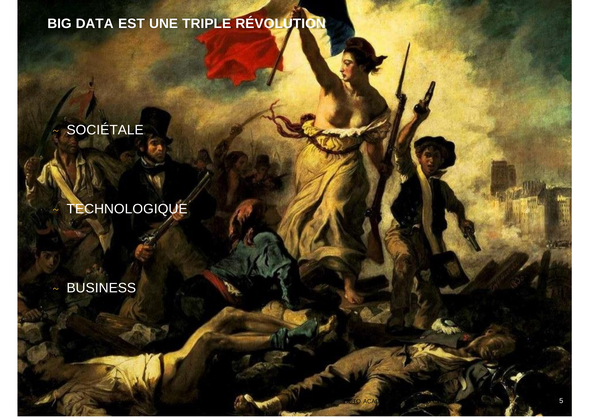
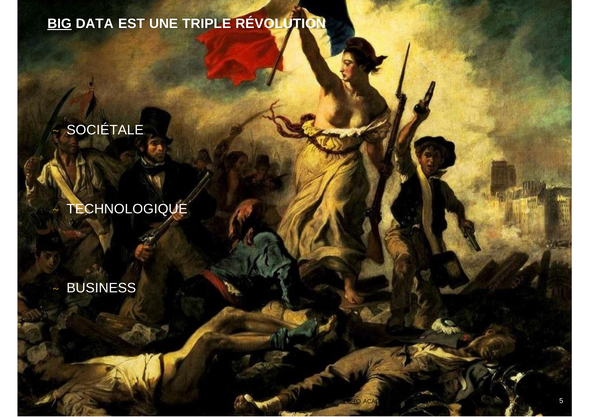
BIG underline: none -> present (59, 24)
